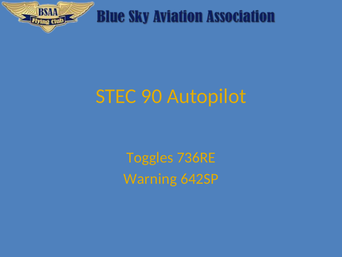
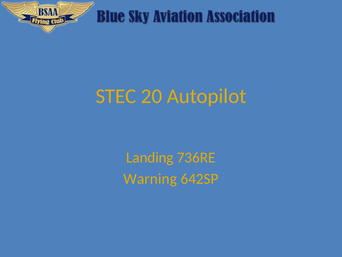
90: 90 -> 20 (152, 96)
Toggles: Toggles -> Landing (150, 157)
